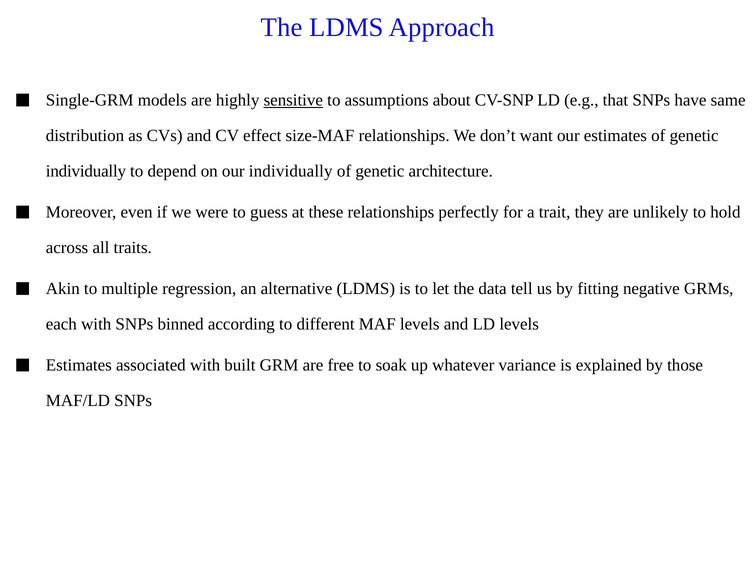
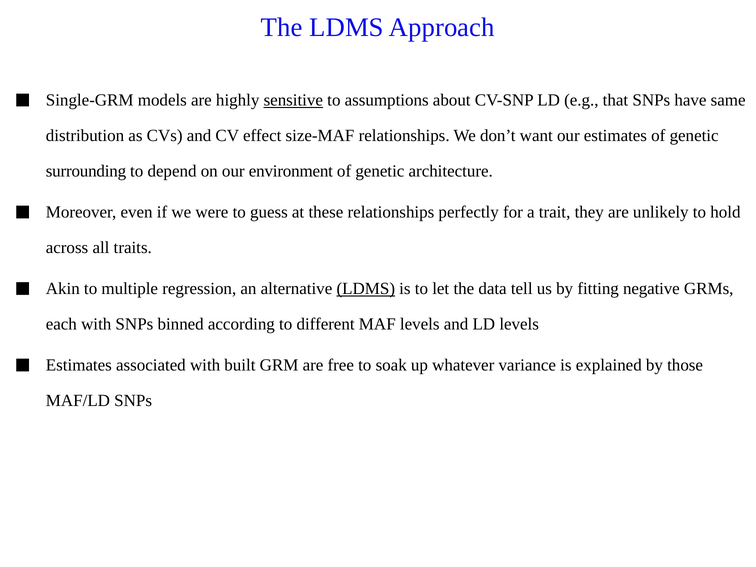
individually: individually -> surrounding (86, 171)
our individually: individually -> environment (291, 171)
LDMS underline: none -> present (366, 289)
